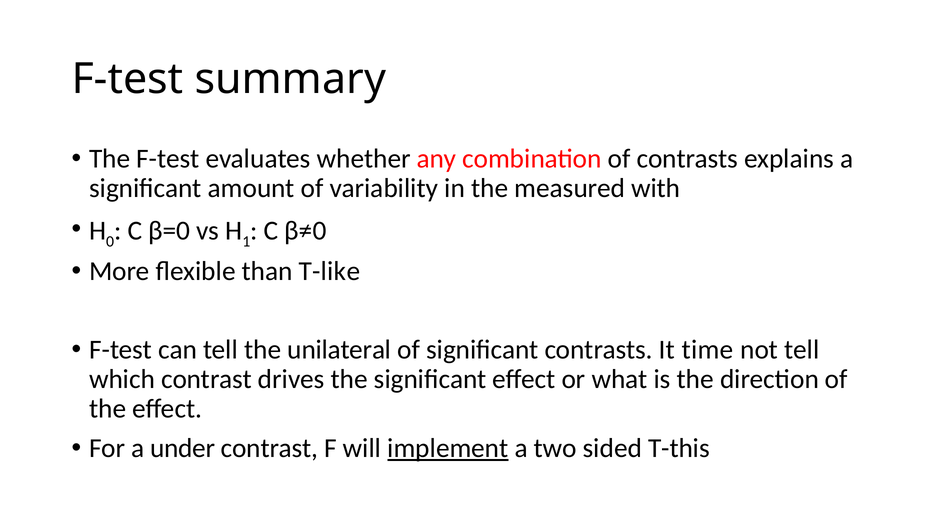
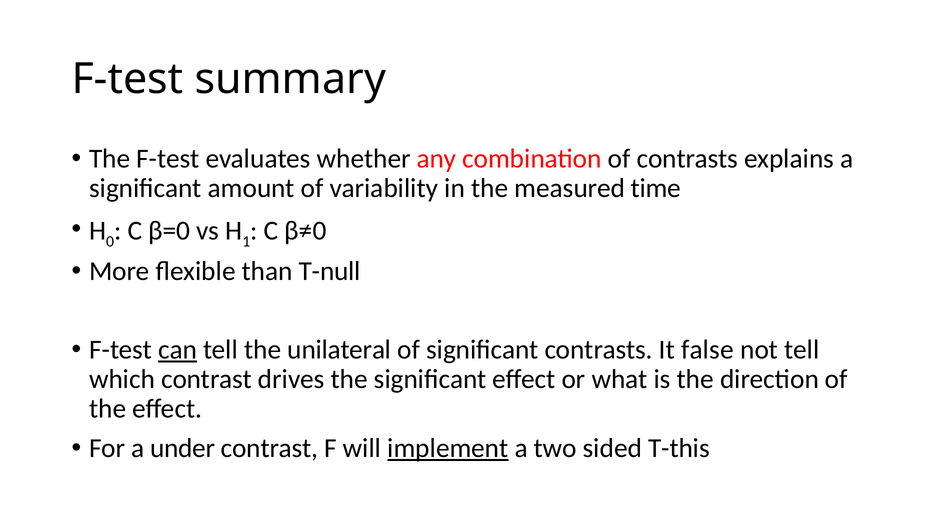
with: with -> time (656, 188)
T-like: T-like -> T-null (330, 271)
can underline: none -> present (178, 350)
time: time -> false (708, 350)
